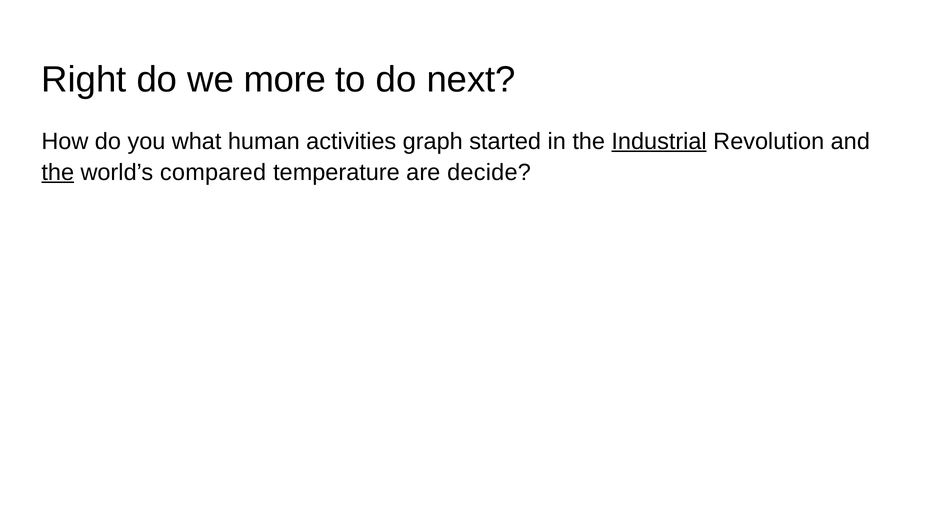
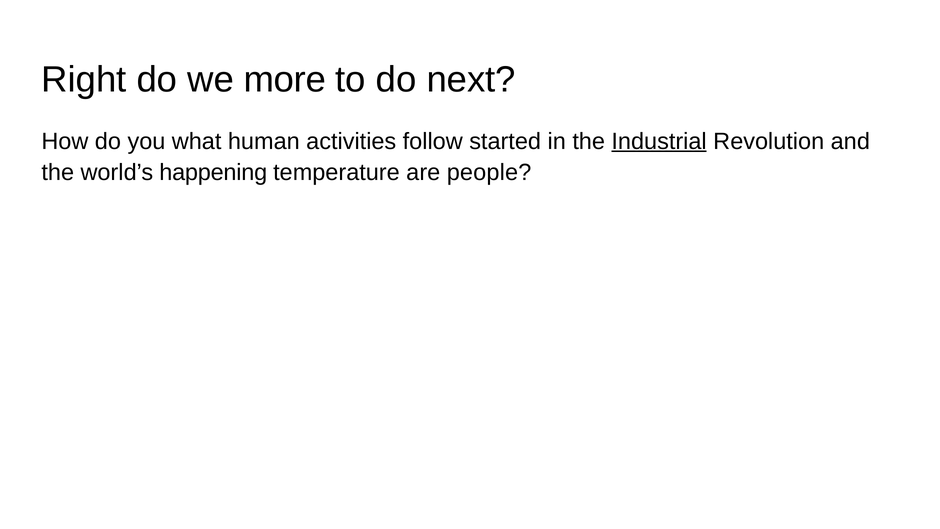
graph: graph -> follow (433, 141)
the underline: present -> none (58, 172)
compared: compared -> happening (213, 172)
decide: decide -> people (489, 172)
